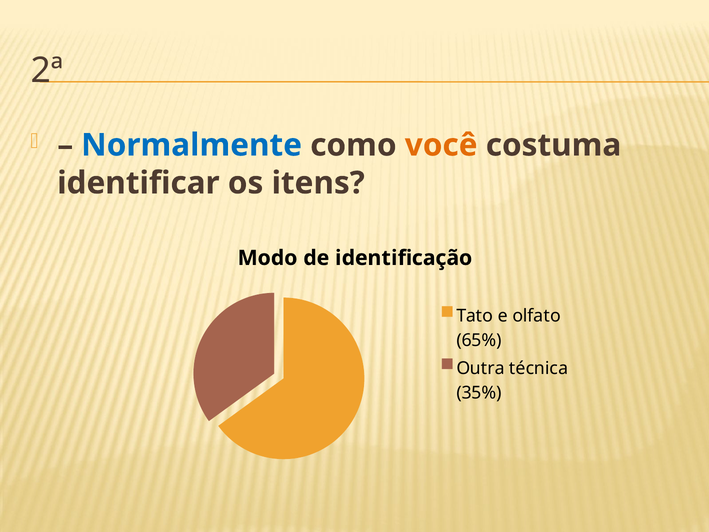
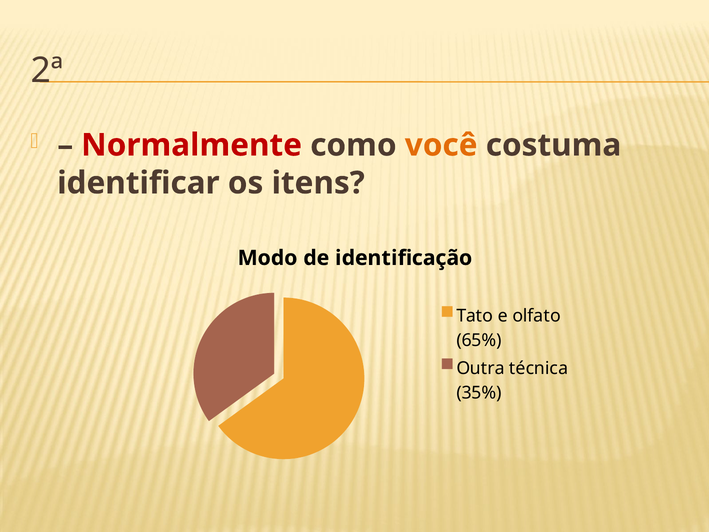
Normalmente colour: blue -> red (192, 145)
